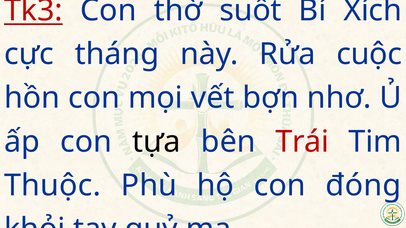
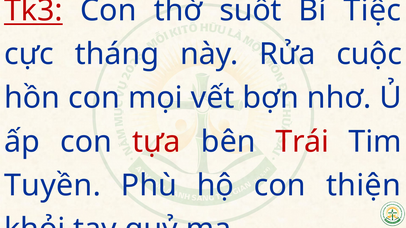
Xích: Xích -> Tiệc (372, 10)
tựa colour: black -> red (156, 142)
Thuộc: Thuộc -> Tuyền (52, 186)
đóng: đóng -> thiện (363, 186)
